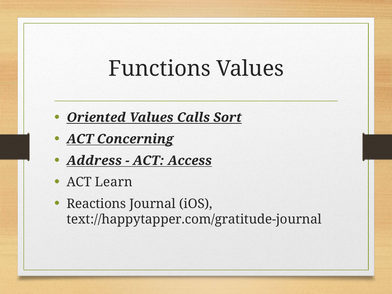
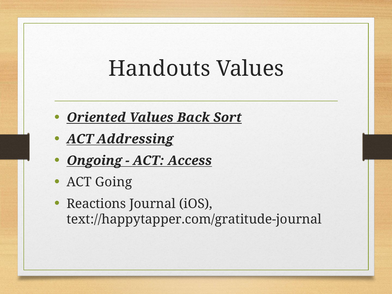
Functions: Functions -> Handouts (159, 69)
Calls: Calls -> Back (193, 117)
Concerning: Concerning -> Addressing (135, 139)
Address: Address -> Ongoing (94, 161)
Learn: Learn -> Going (114, 182)
